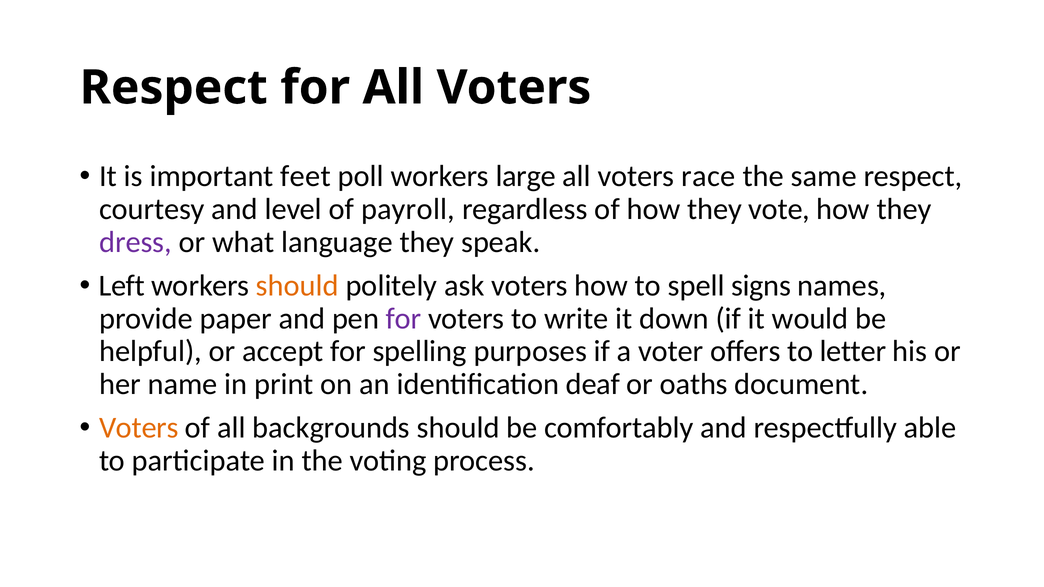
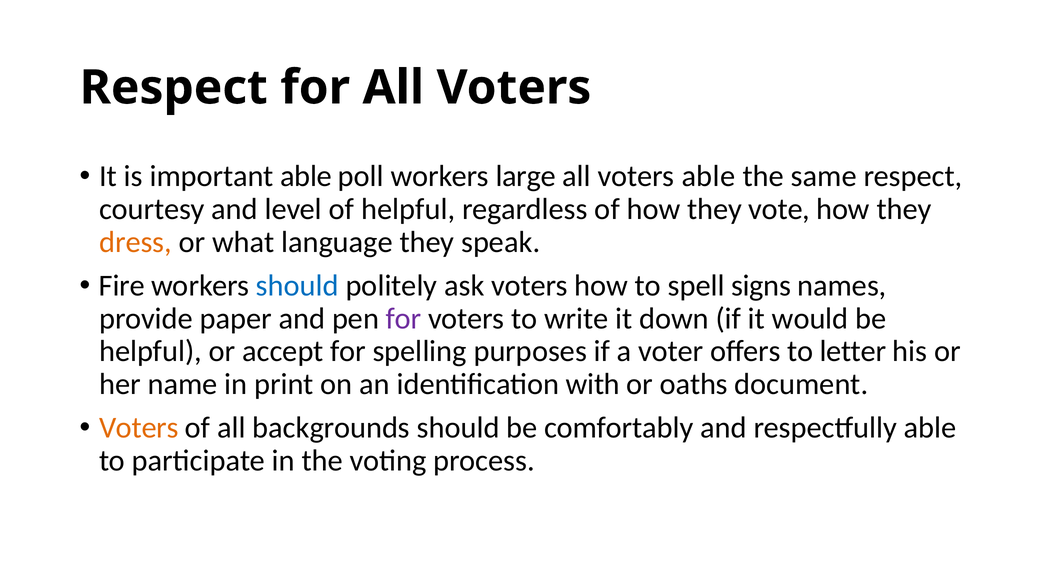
important feet: feet -> able (306, 176)
voters race: race -> able (708, 176)
of payroll: payroll -> helpful (408, 209)
dress colour: purple -> orange (136, 242)
Left: Left -> Fire (122, 286)
should colour: orange -> blue (297, 286)
deaf: deaf -> with (593, 384)
